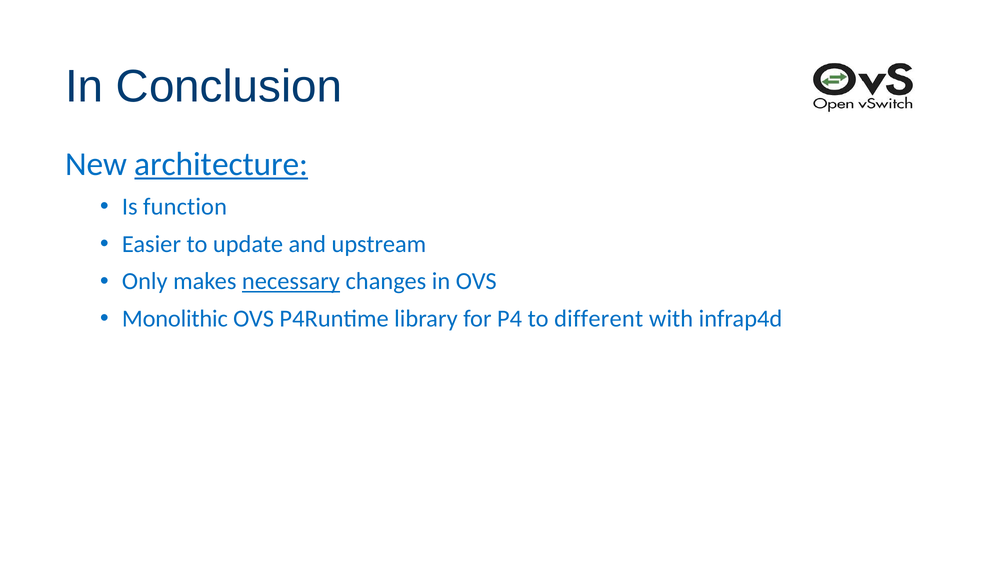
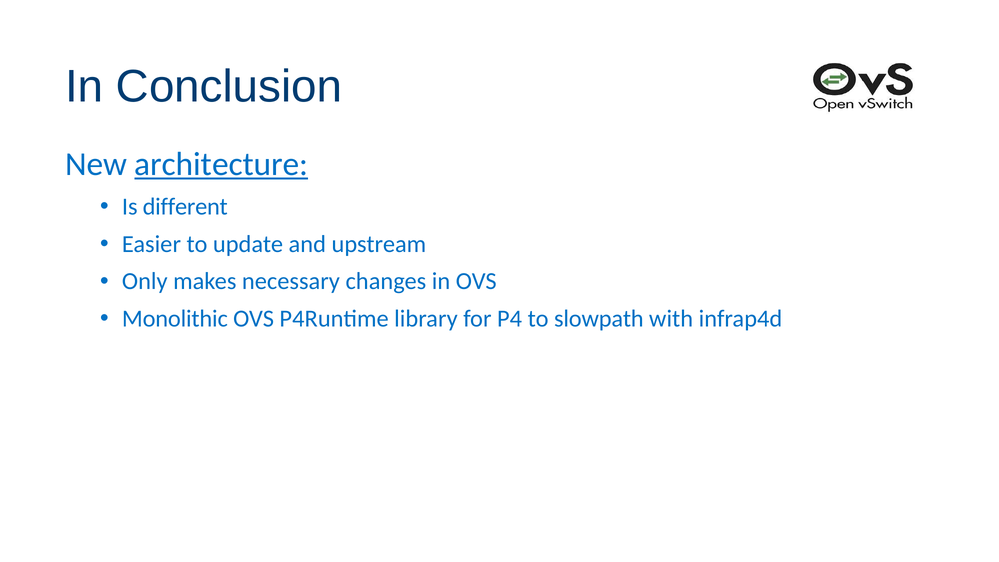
function: function -> different (185, 206)
necessary underline: present -> none (291, 281)
different: different -> slowpath (599, 319)
